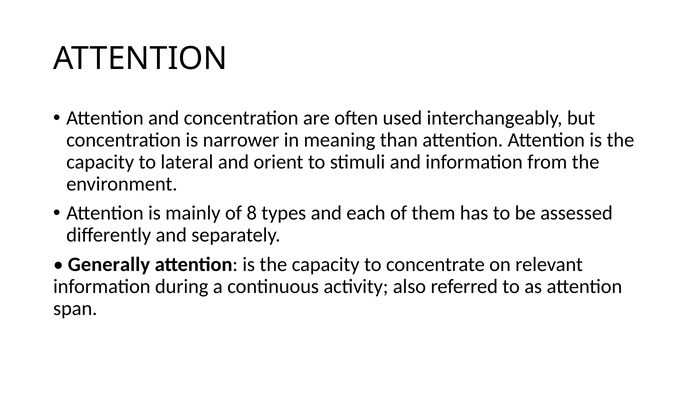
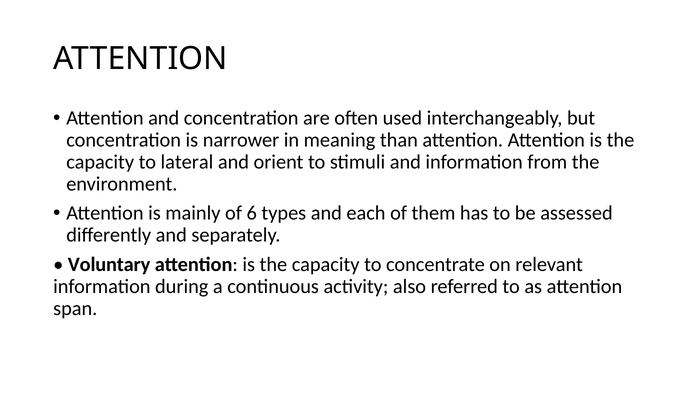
8: 8 -> 6 (252, 213)
Generally: Generally -> Voluntary (109, 264)
